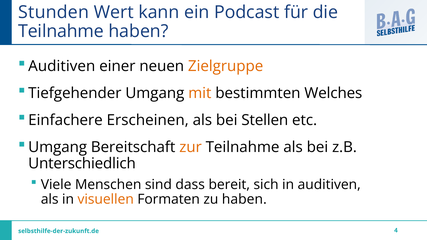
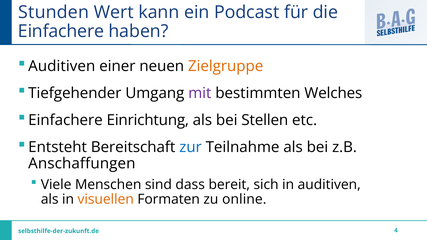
Teilnahme: Teilnahme -> Einfachere (61, 31)
mit colour: orange -> purple (200, 93)
Erscheinen: Erscheinen -> Einrichtung (148, 120)
Umgang: Umgang -> Entsteht (58, 147)
zur colour: orange -> blue (191, 147)
Unterschiedlich: Unterschiedlich -> Anschaffungen (82, 164)
zu haben: haben -> online (244, 200)
